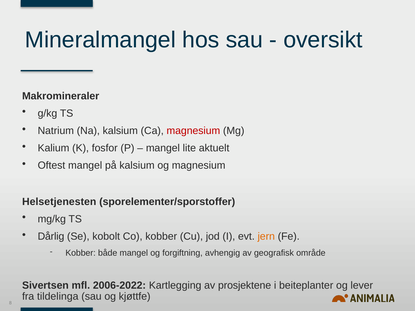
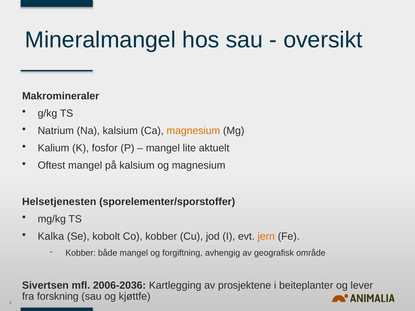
magnesium colour: red -> orange (193, 131)
Dårlig: Dårlig -> Kalka (51, 237)
2006-2022: 2006-2022 -> 2006-2036 (119, 286)
tildelinga: tildelinga -> forskning (58, 297)
